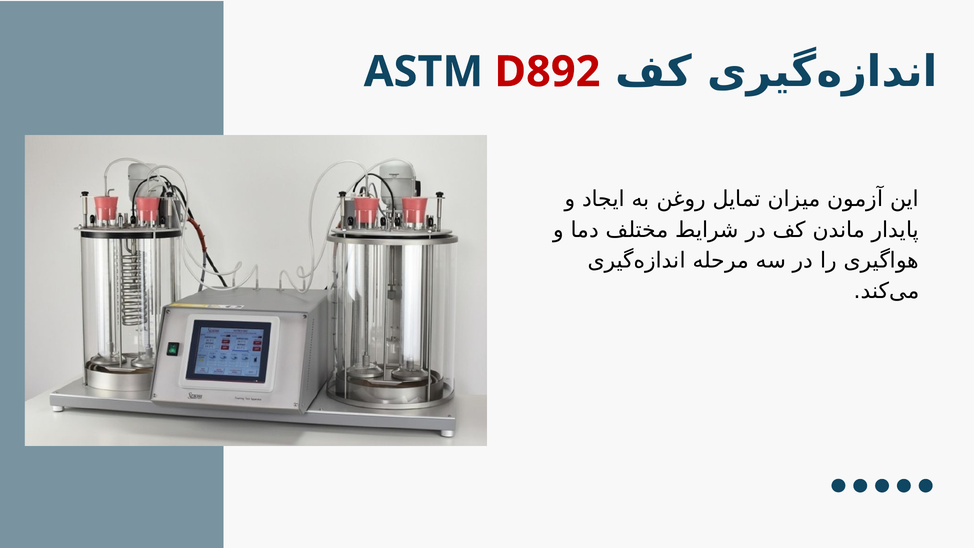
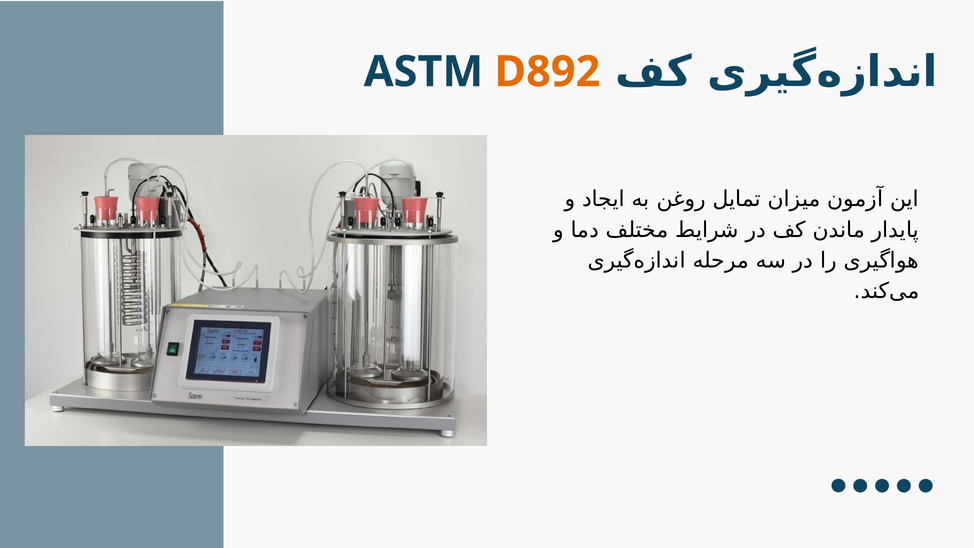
D892 colour: red -> orange (547, 72)
